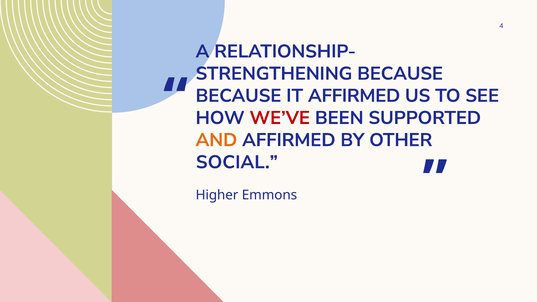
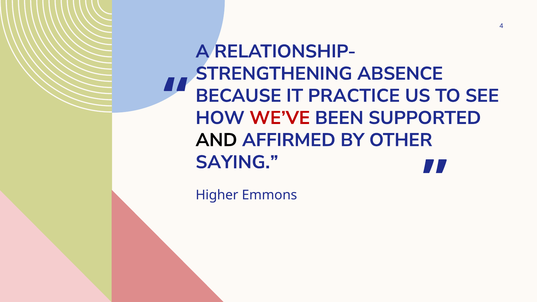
BECAUSE: BECAUSE -> ABSENCE (400, 74)
IT AFFIRMED: AFFIRMED -> PRACTICE (354, 96)
AND colour: orange -> black (216, 140)
SOCIAL: SOCIAL -> SAYING (237, 162)
